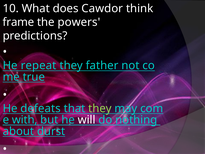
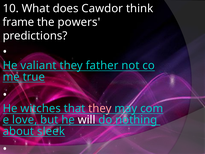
repeat: repeat -> valiant (39, 65)
defeats: defeats -> witches (41, 108)
they colour: light green -> pink (100, 108)
with: with -> love (25, 120)
durst: durst -> sleek (51, 131)
